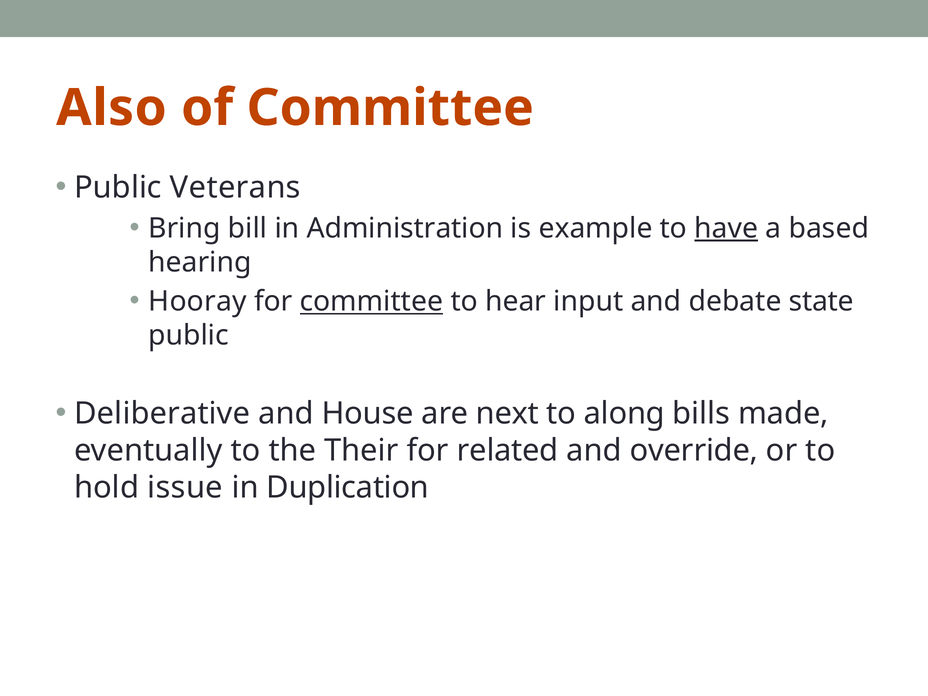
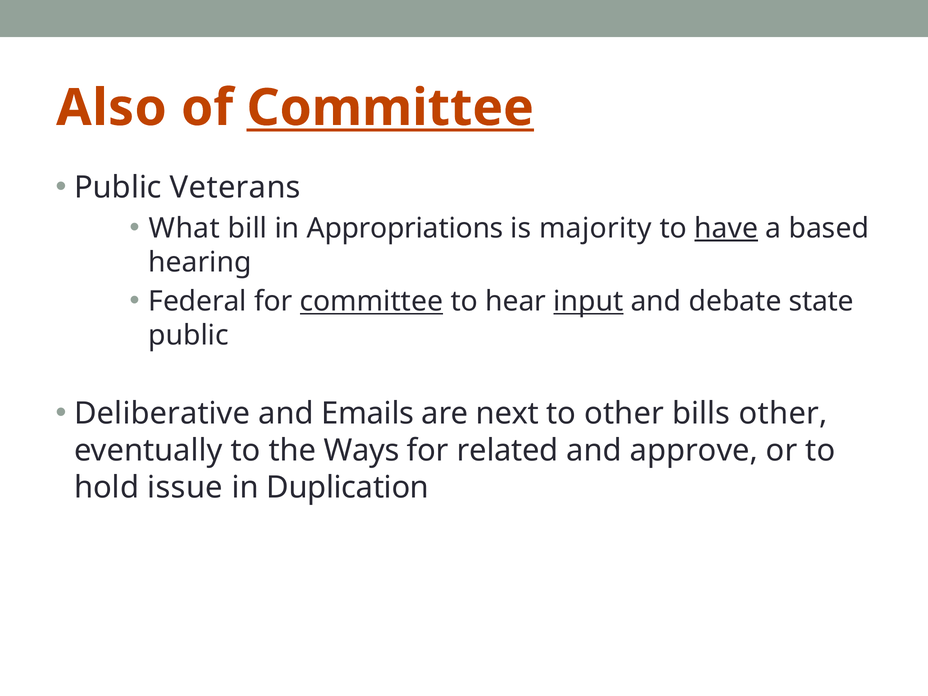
Committee underline: none -> present (390, 108)
Bring: Bring -> What (184, 228)
Administration: Administration -> Appropriations (405, 228)
example: example -> majority (595, 228)
Hooray: Hooray -> Federal (198, 301)
input underline: none -> present (588, 301)
House: House -> Emails (368, 414)
to along: along -> other (624, 414)
bills made: made -> other (783, 414)
Their: Their -> Ways (362, 451)
override: override -> approve (694, 451)
